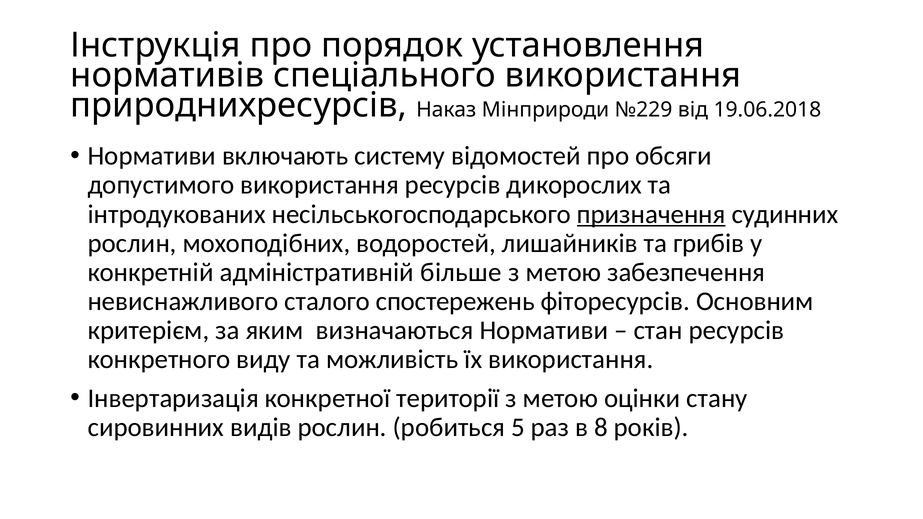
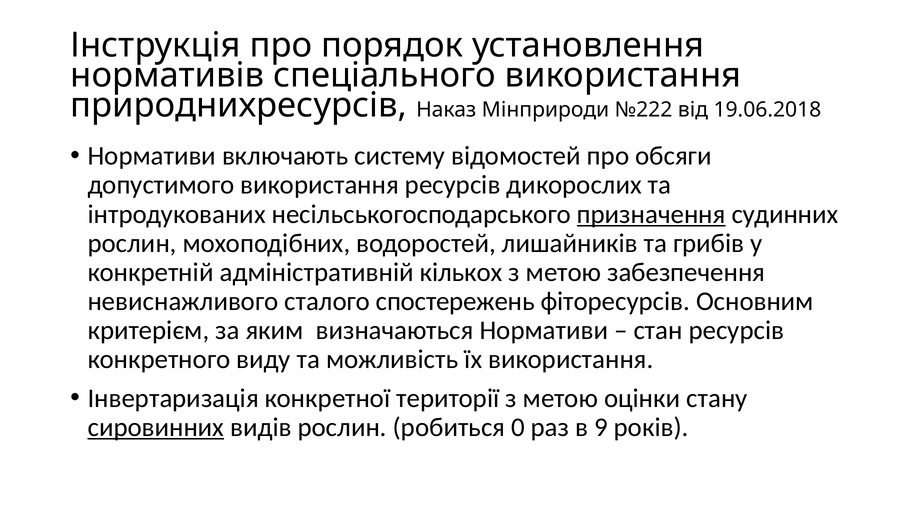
№229: №229 -> №222 (644, 110)
більше: більше -> кількох (461, 272)
сировинних underline: none -> present (156, 427)
5: 5 -> 0 (518, 427)
8: 8 -> 9 (601, 427)
